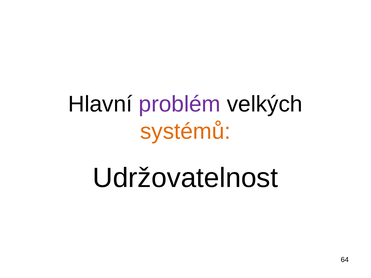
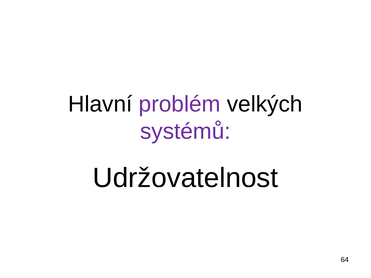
systémů colour: orange -> purple (185, 131)
